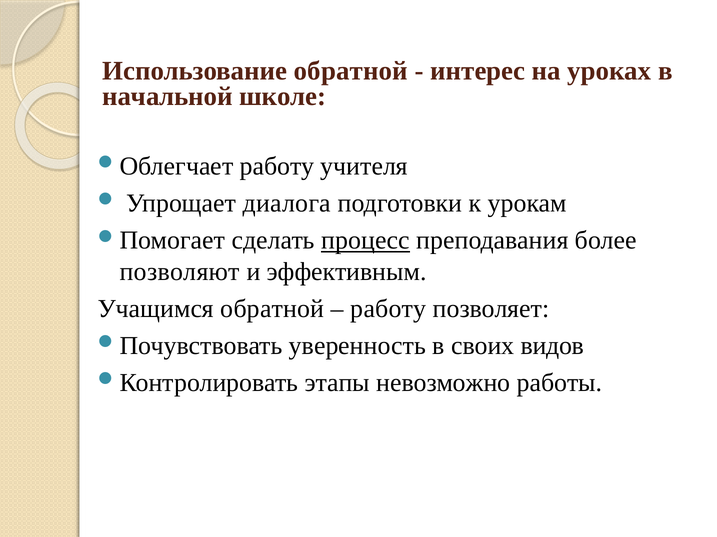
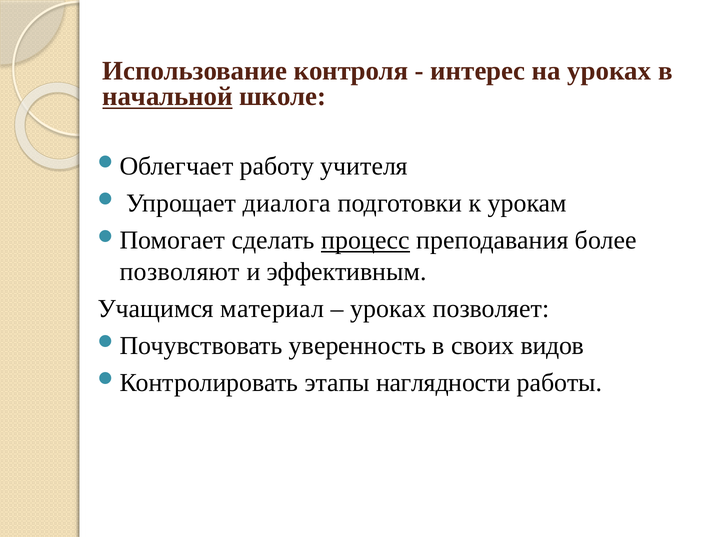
Использование обратной: обратной -> контроля (351, 71)
начальной underline: none -> present (167, 97)
Учащимся обратной: обратной -> материал (272, 309)
работу: работу -> уроках (388, 309)
невозможно: невозможно -> наглядности (443, 383)
